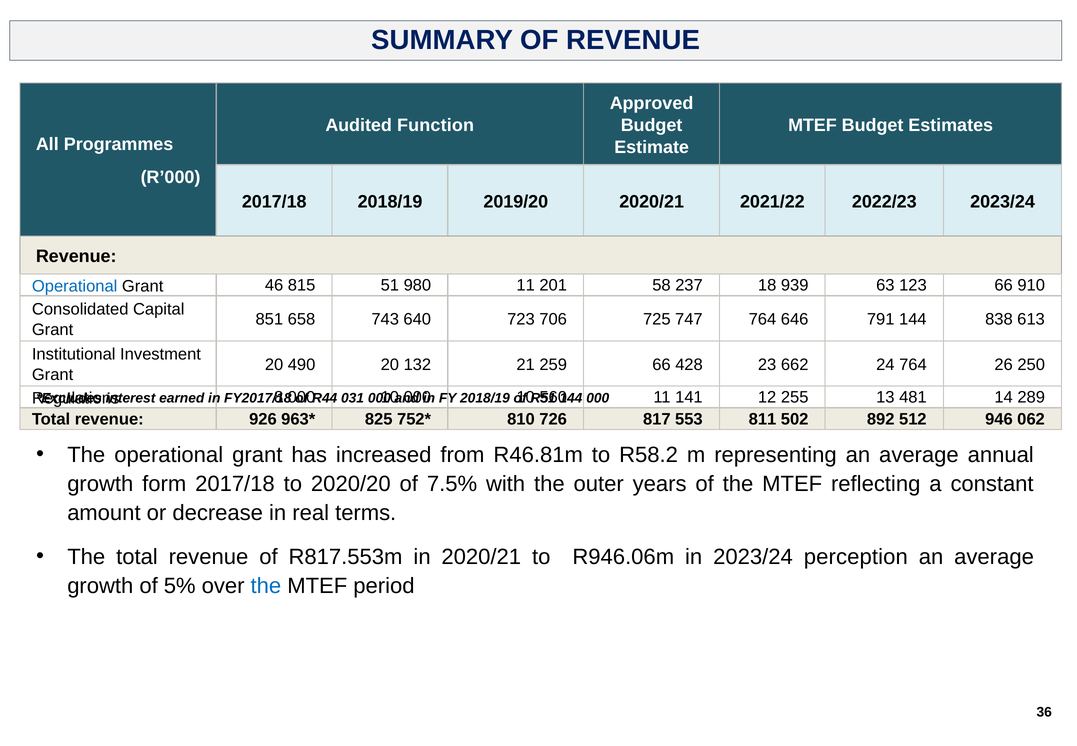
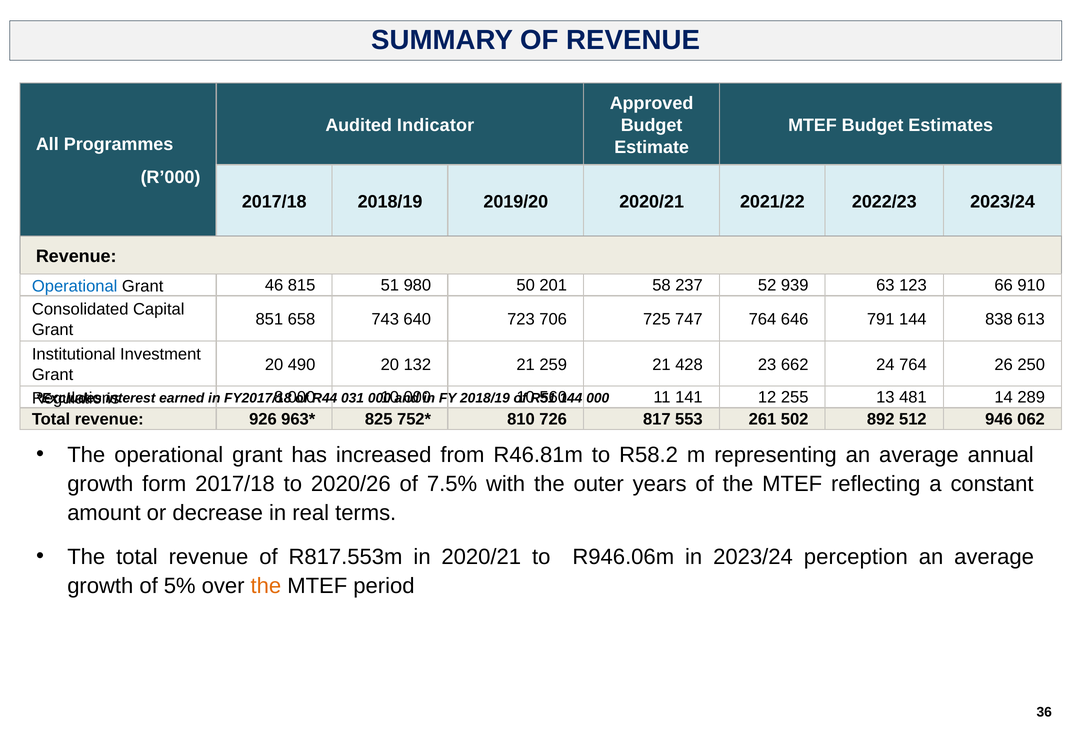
Function: Function -> Indicator (436, 125)
980 11: 11 -> 50 (526, 285)
18: 18 -> 52 (767, 285)
259 66: 66 -> 21 (661, 365)
811: 811 -> 261 (762, 419)
2020/20: 2020/20 -> 2020/26 (351, 484)
the colour: blue -> orange (266, 586)
